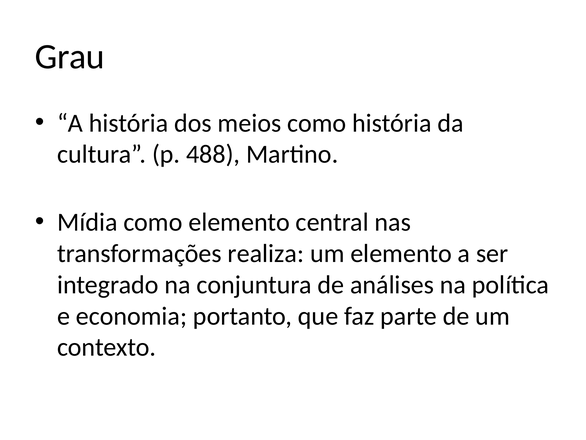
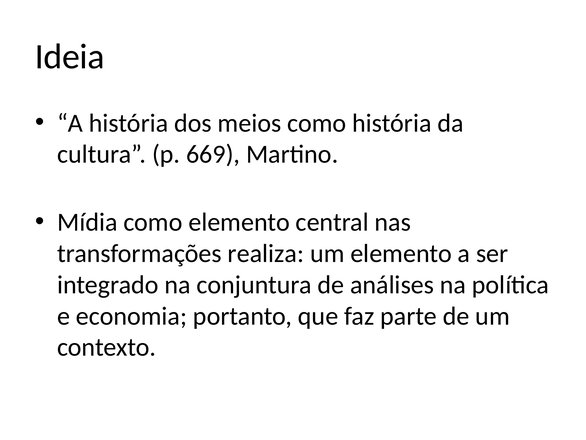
Grau: Grau -> Ideia (70, 57)
488: 488 -> 669 (213, 154)
